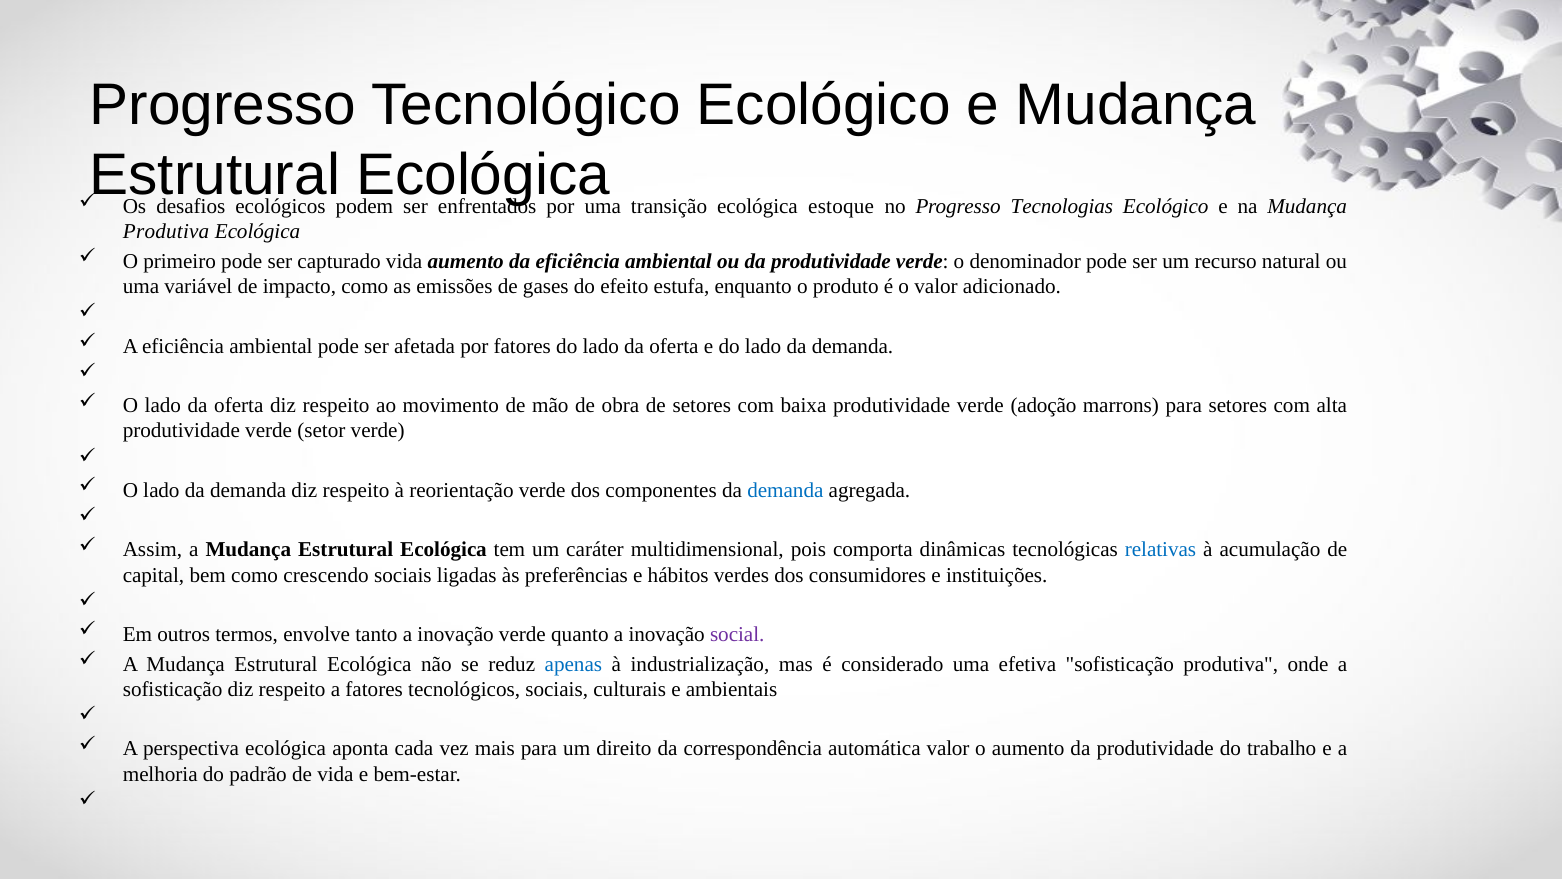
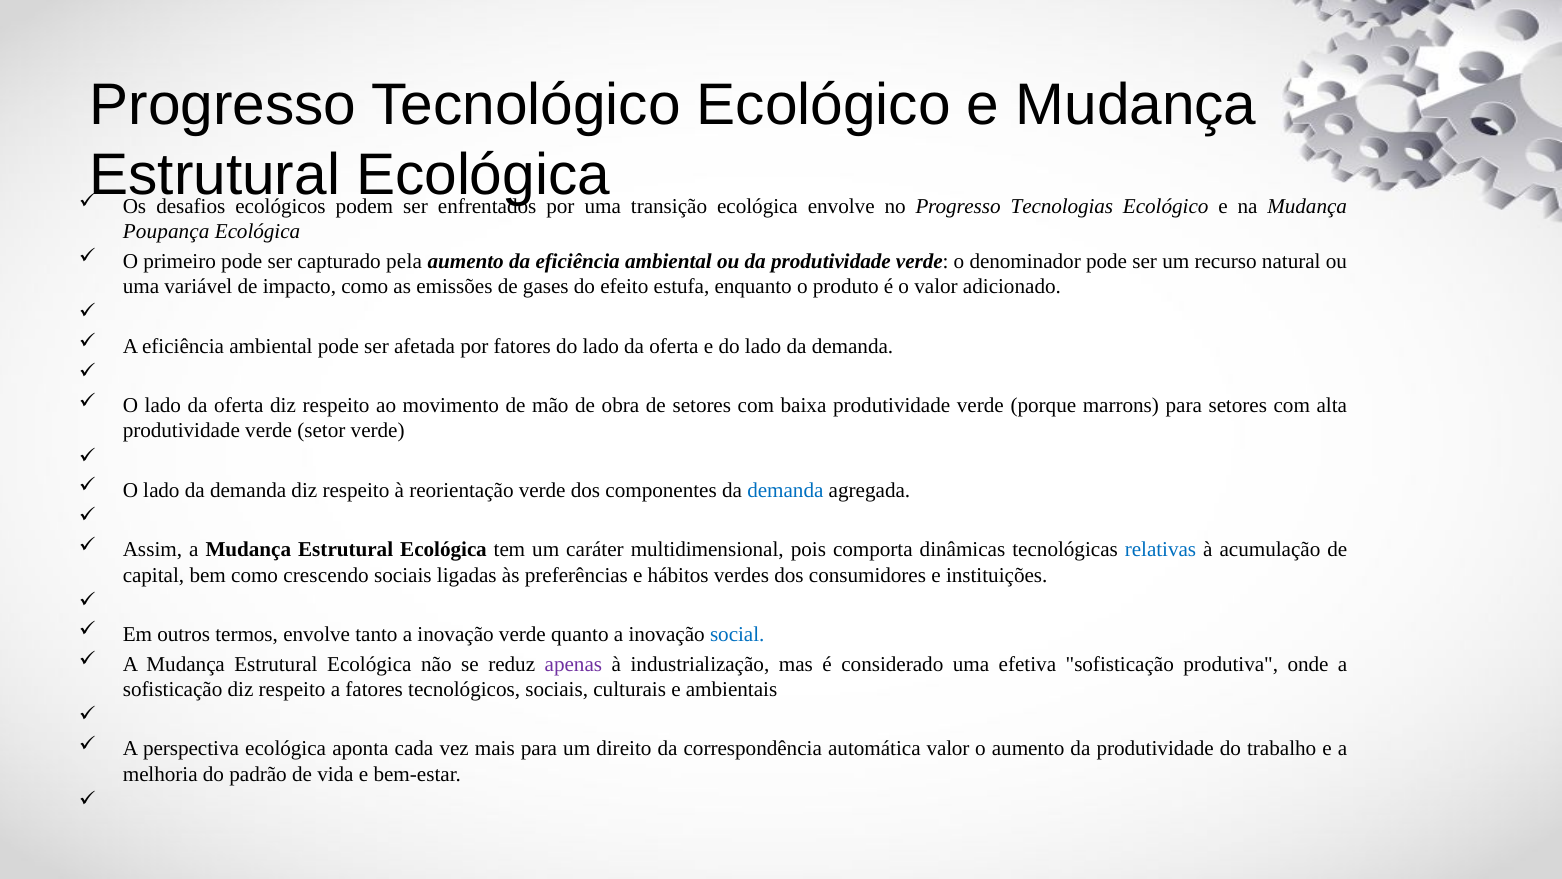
ecológica estoque: estoque -> envolve (841, 206)
Produtiva: Produtiva -> Poupança (166, 232)
capturado vida: vida -> pela (404, 261)
adoção: adoção -> porque (1043, 405)
social colour: purple -> blue (737, 634)
apenas colour: blue -> purple (573, 664)
